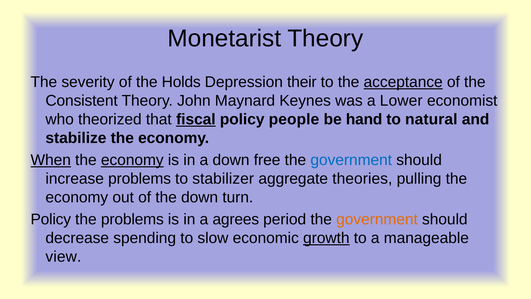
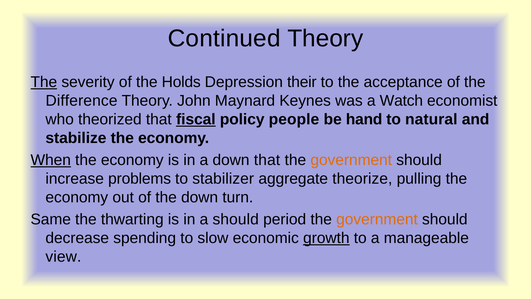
Monetarist: Monetarist -> Continued (224, 39)
The underline: none -> present (44, 82)
acceptance underline: present -> none (403, 82)
Consistent: Consistent -> Difference (81, 101)
Lower: Lower -> Watch (401, 101)
economy underline: present -> none (132, 160)
down free: free -> that (267, 160)
government colour: blue -> orange (351, 160)
theories: theories -> theorize (362, 179)
Policy: Policy -> Same (51, 219)
the problems: problems -> thwarting (132, 219)
a agrees: agrees -> should (236, 219)
